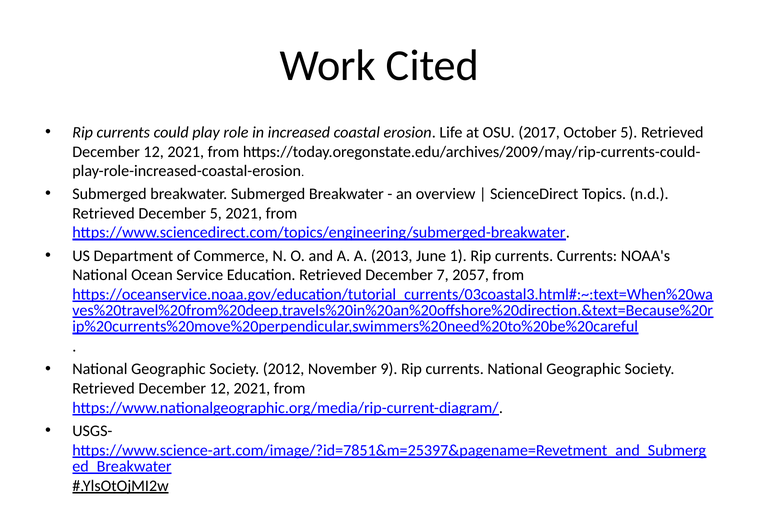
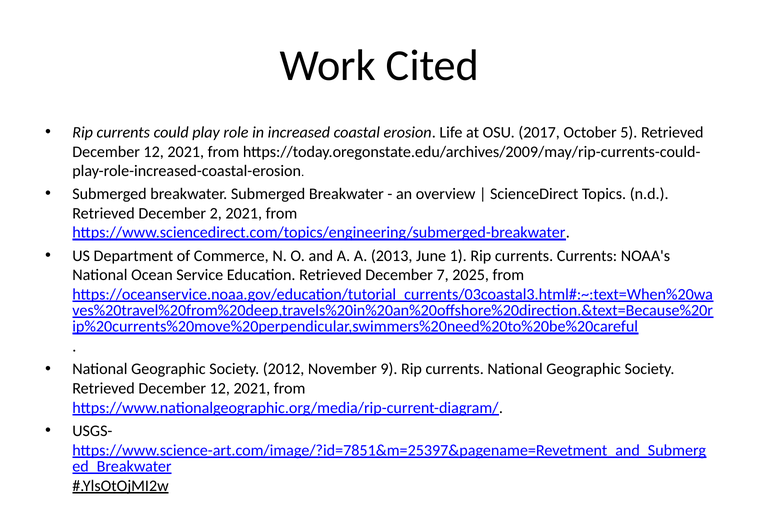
December 5: 5 -> 2 (216, 213)
2057: 2057 -> 2025 (471, 275)
